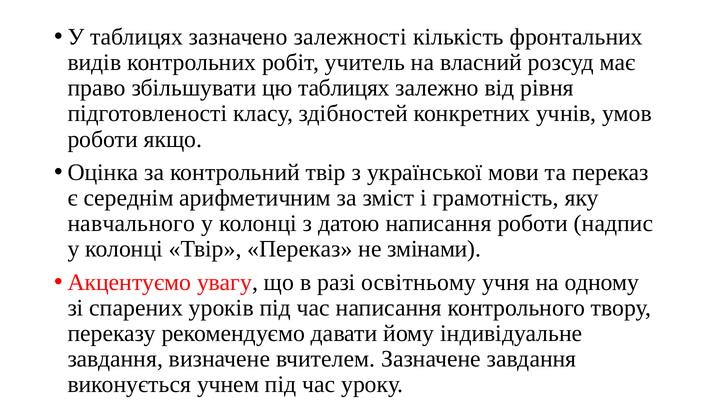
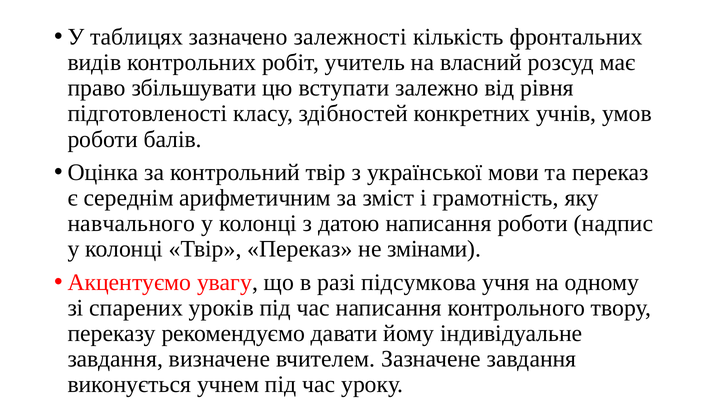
цю таблицях: таблицях -> вступати (344, 88)
якщо: якщо -> балів (173, 139)
освітньому: освітньому -> підсумкова (419, 283)
